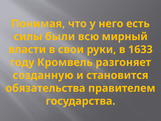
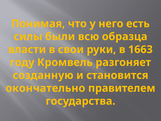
мирный: мирный -> образца (125, 37)
1633: 1633 -> 1663 (140, 49)
обязательства: обязательства -> окончательно (45, 88)
